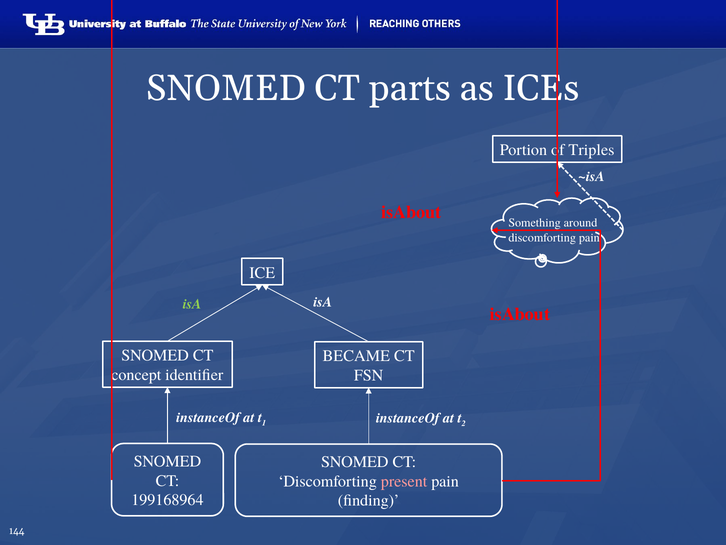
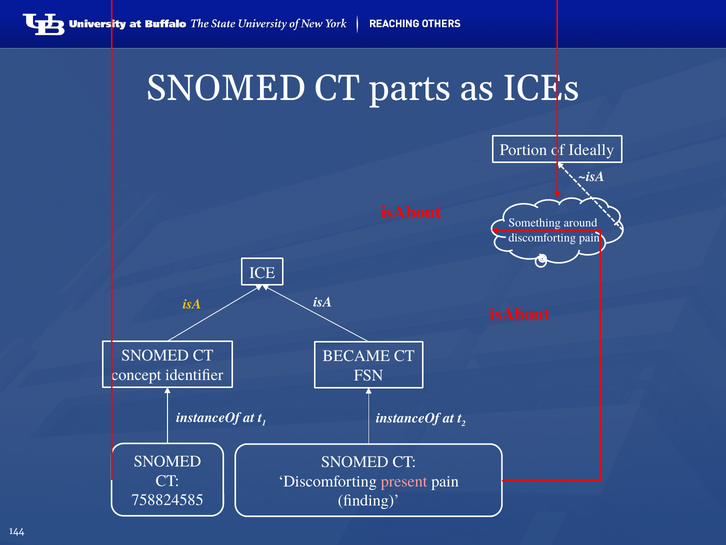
Triples: Triples -> Ideally (591, 150)
isA colour: light green -> yellow (192, 304)
199168964: 199168964 -> 758824585 (167, 500)
